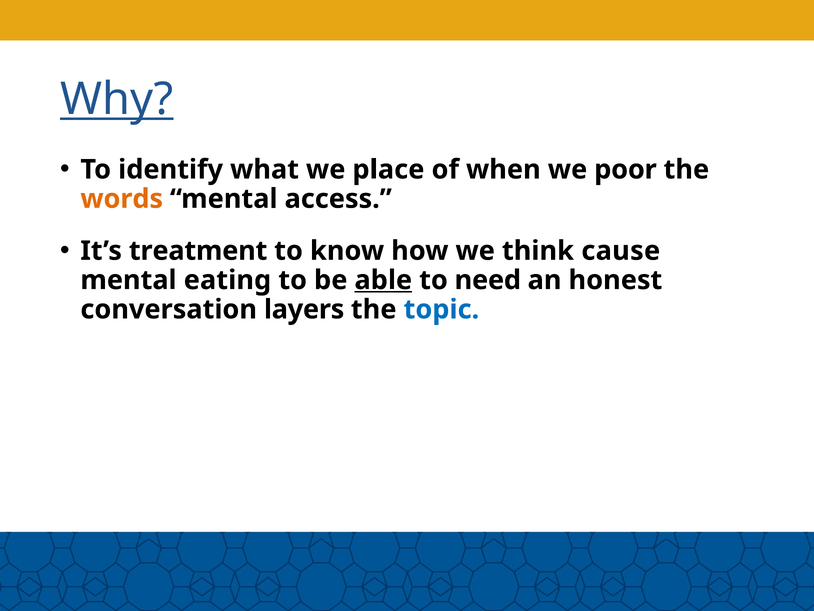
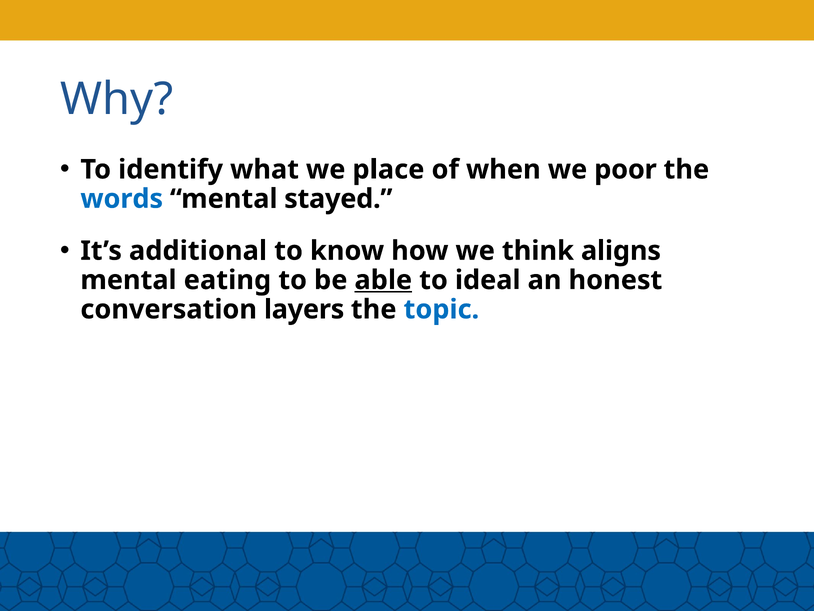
Why underline: present -> none (117, 99)
words colour: orange -> blue (122, 199)
access: access -> stayed (338, 199)
treatment: treatment -> additional (198, 251)
cause: cause -> aligns (621, 251)
need: need -> ideal (488, 280)
